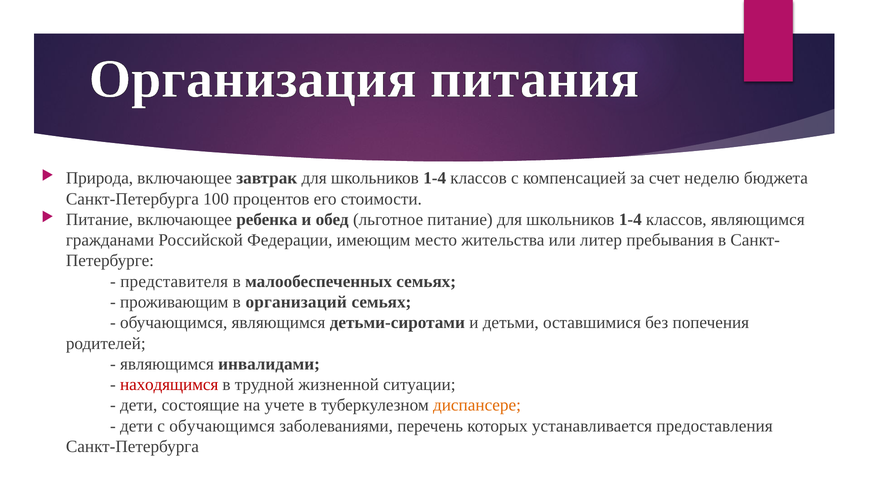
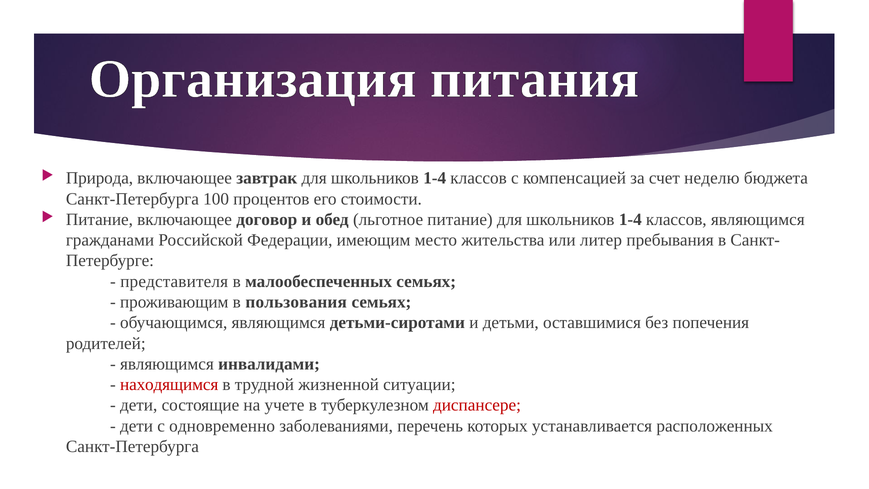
ребенка: ребенка -> договор (267, 219)
организаций: организаций -> пользования (296, 302)
диспансере colour: orange -> red (477, 405)
с обучающимся: обучающимся -> одновременно (222, 426)
предоставления: предоставления -> расположенных (715, 426)
